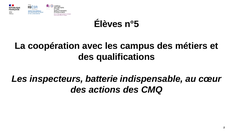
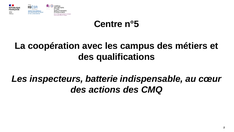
Élèves: Élèves -> Centre (108, 24)
